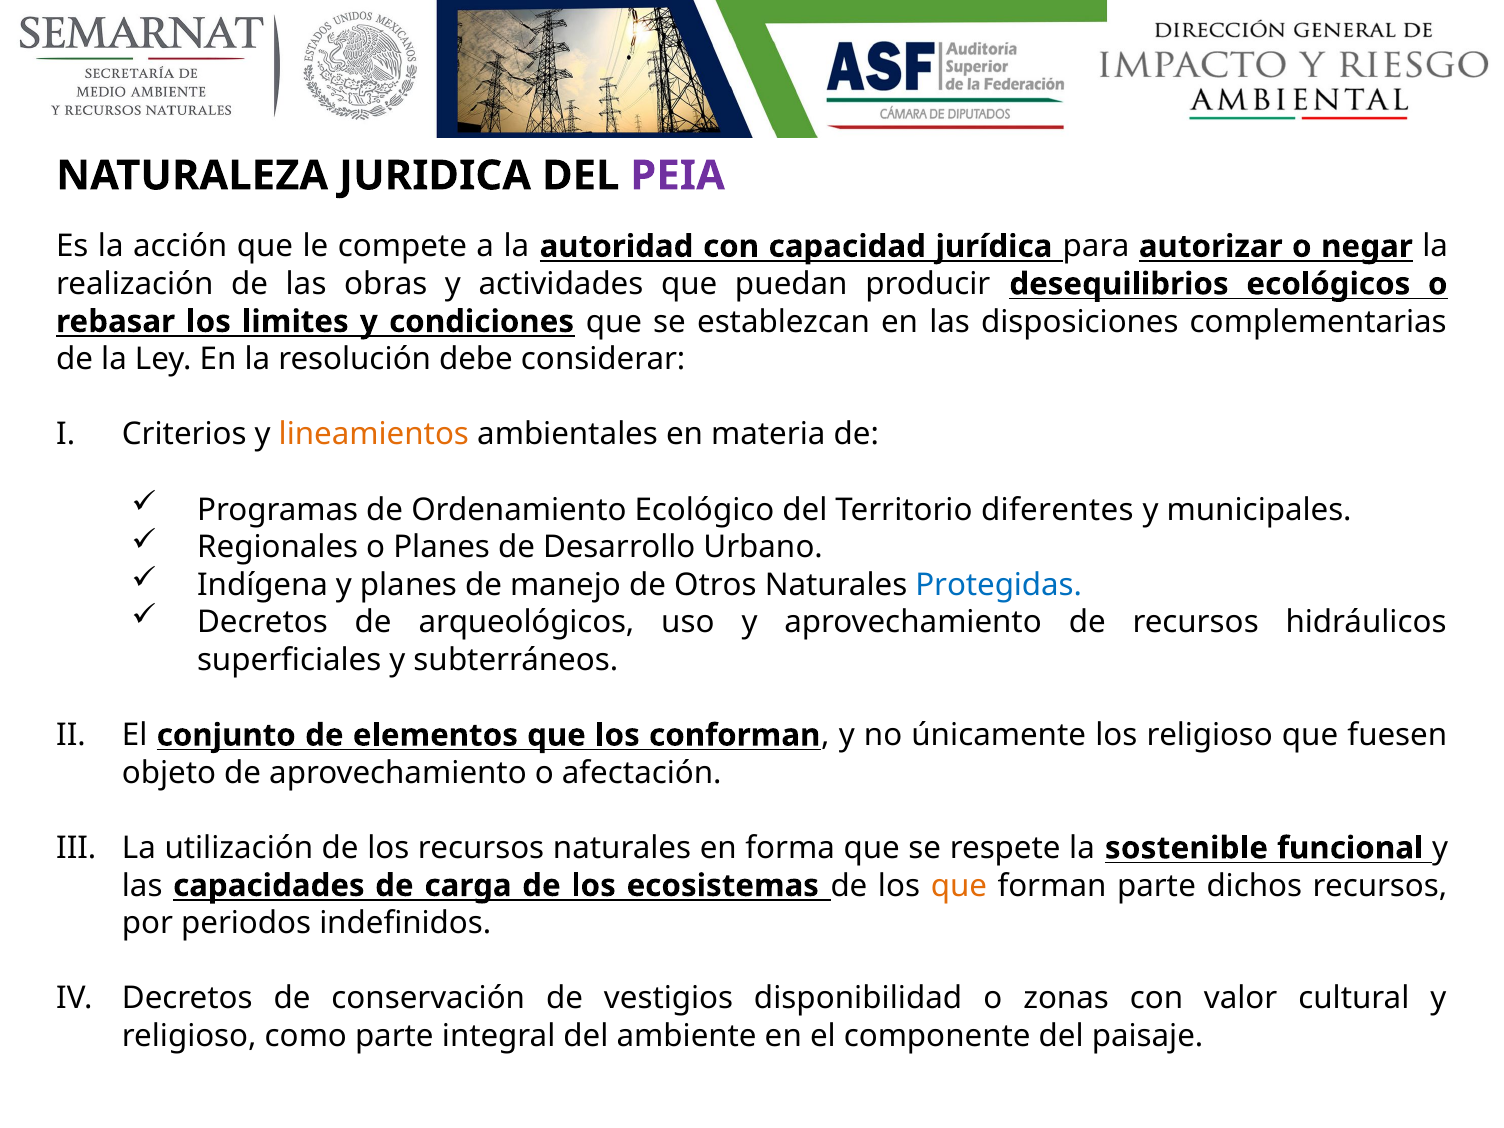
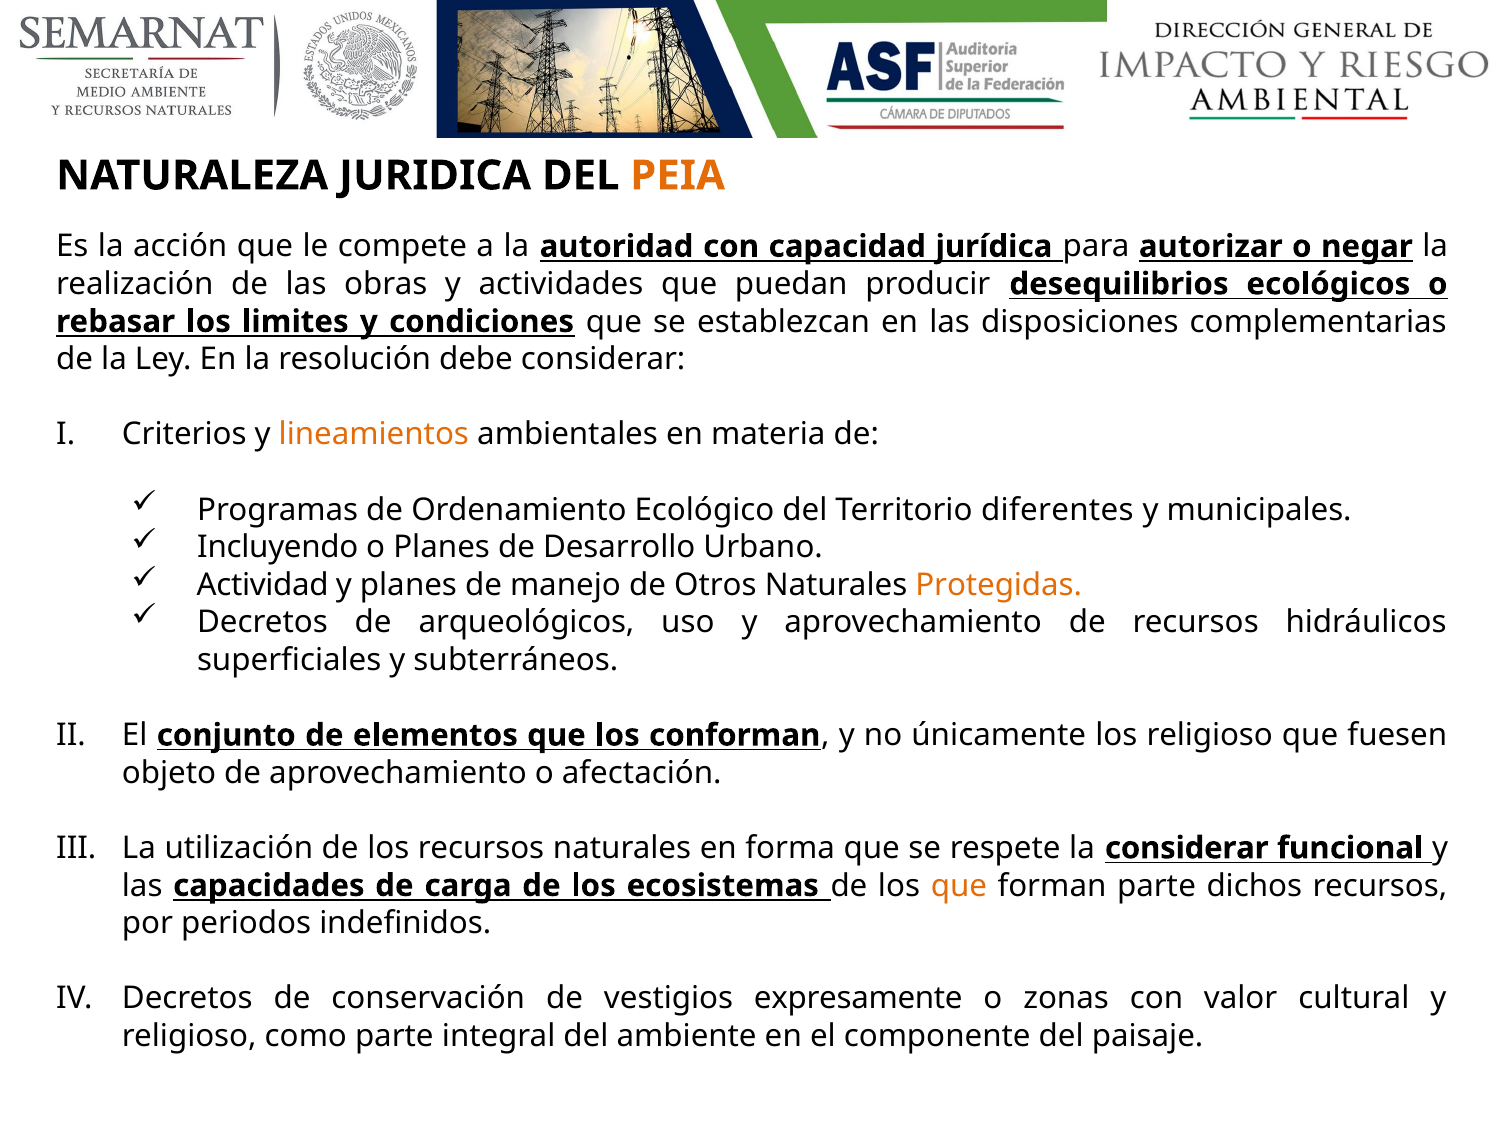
PEIA colour: purple -> orange (678, 176)
Regionales: Regionales -> Incluyendo (278, 547)
Indígena: Indígena -> Actividad (263, 585)
Protegidas colour: blue -> orange (999, 585)
la sostenible: sostenible -> considerar (1187, 848)
disponibilidad: disponibilidad -> expresamente (858, 998)
